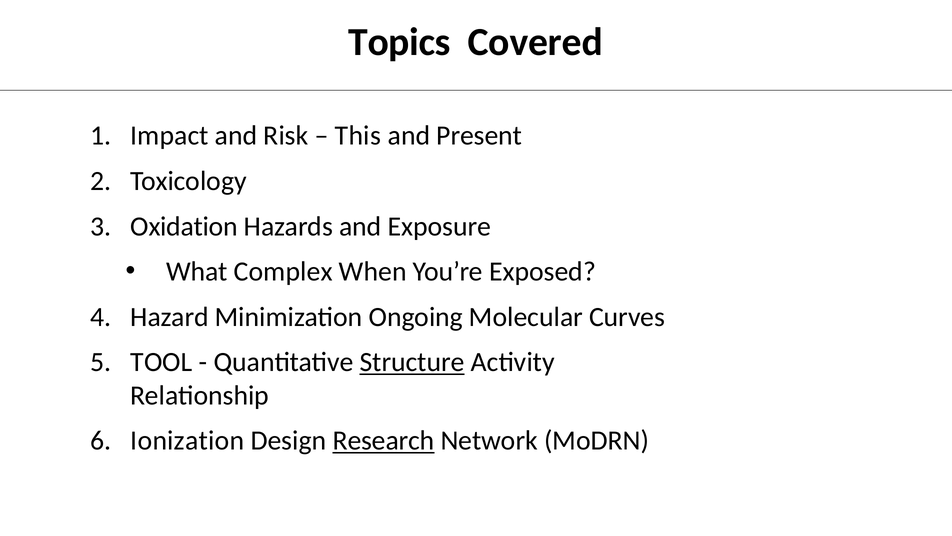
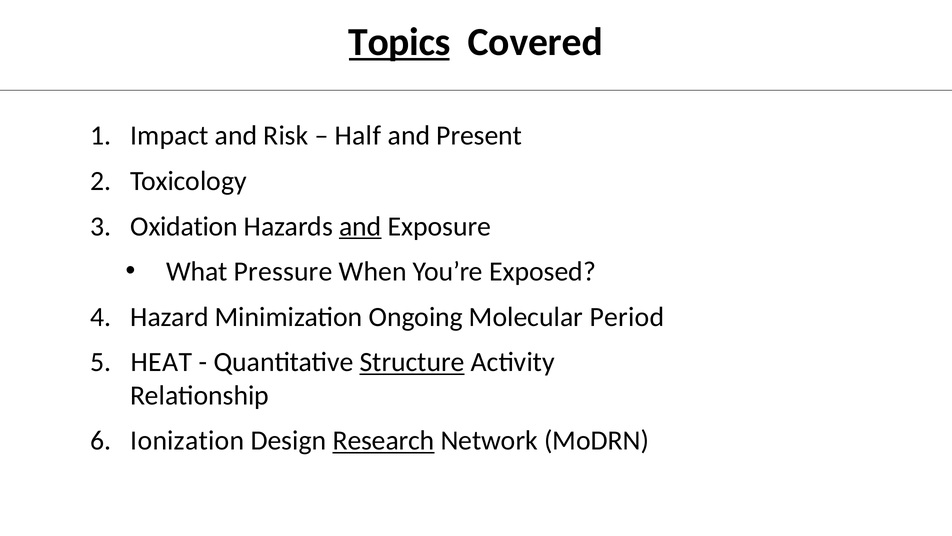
Topics underline: none -> present (399, 42)
This: This -> Half (358, 136)
and underline: none -> present (360, 226)
Complex: Complex -> Pressure (283, 271)
Curves: Curves -> Period (627, 317)
TOOL: TOOL -> HEAT (161, 362)
